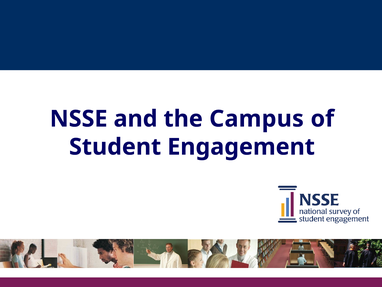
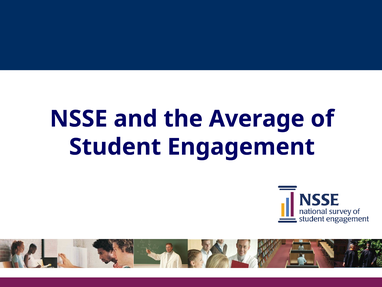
Campus: Campus -> Average (257, 119)
